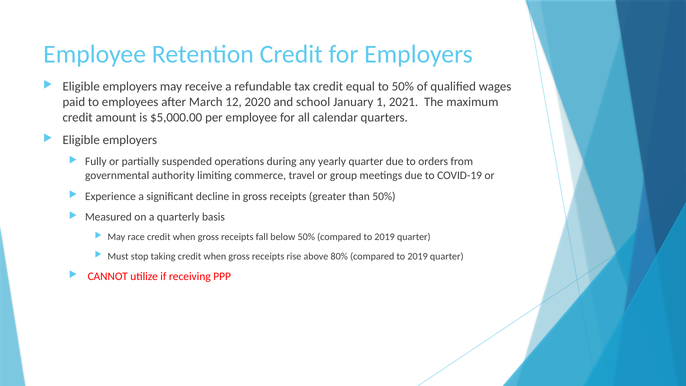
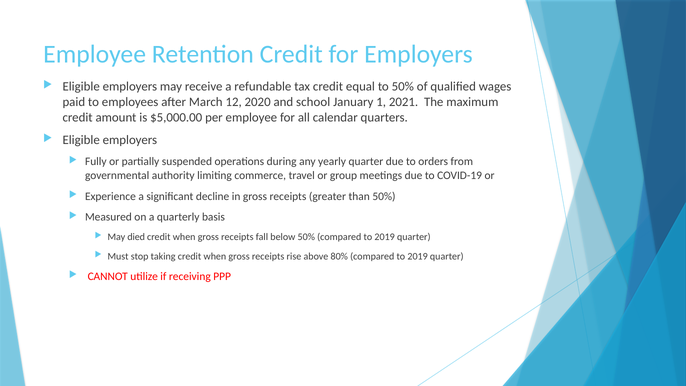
race: race -> died (136, 237)
